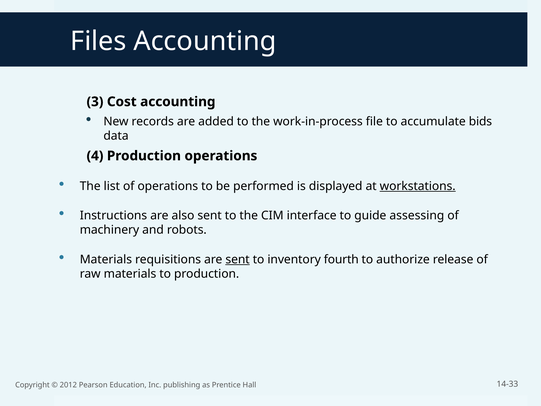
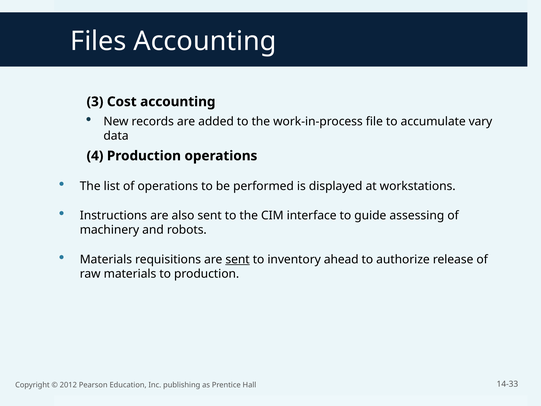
bids: bids -> vary (480, 121)
workstations underline: present -> none (418, 186)
fourth: fourth -> ahead (341, 259)
